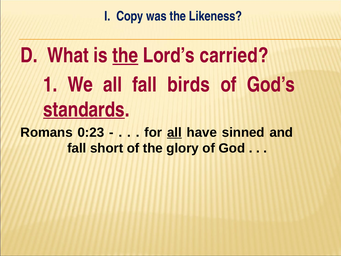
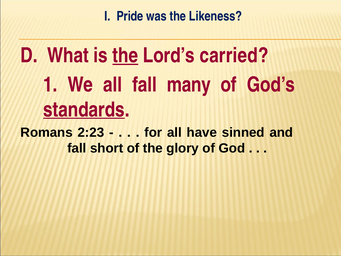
Copy: Copy -> Pride (130, 16)
birds: birds -> many (189, 85)
0:23: 0:23 -> 2:23 (91, 132)
all underline: present -> none (174, 132)
